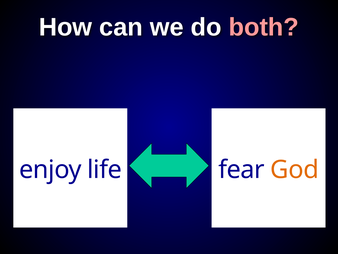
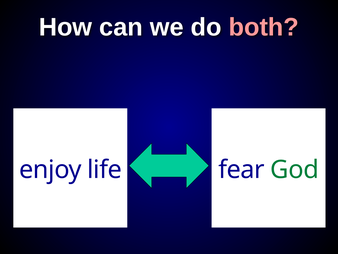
God colour: orange -> green (295, 169)
